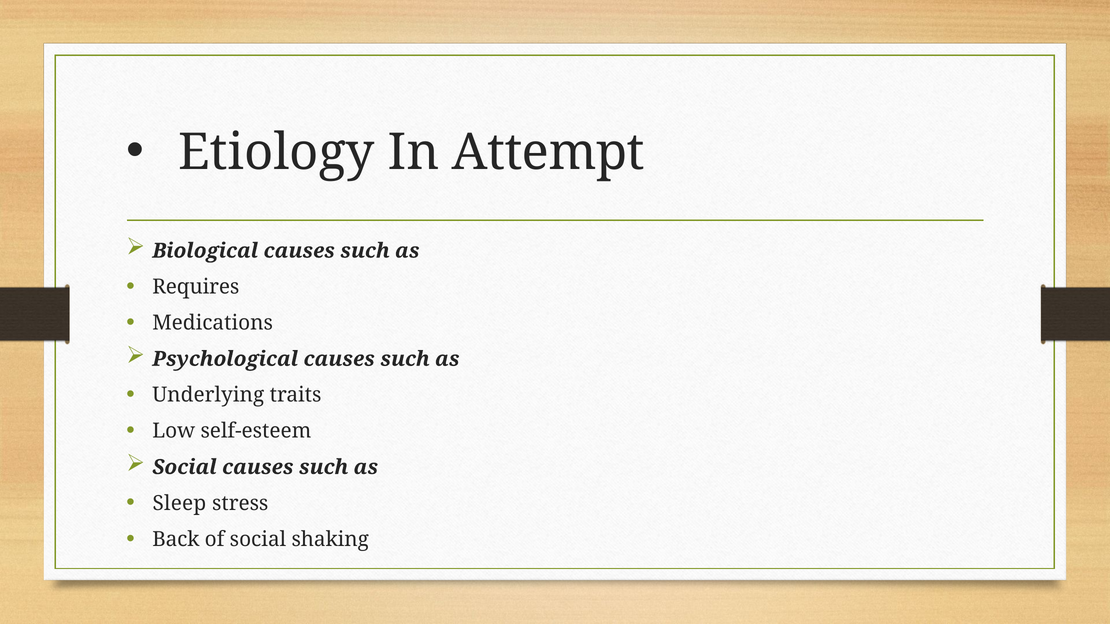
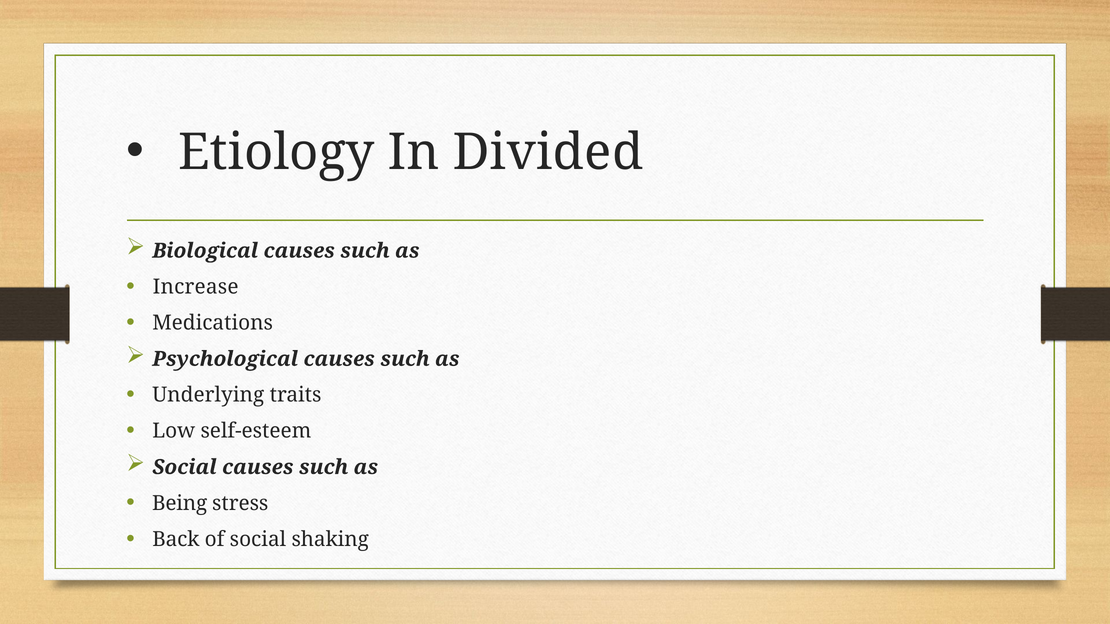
Attempt: Attempt -> Divided (548, 152)
Requires: Requires -> Increase (196, 287)
Sleep: Sleep -> Being (180, 504)
